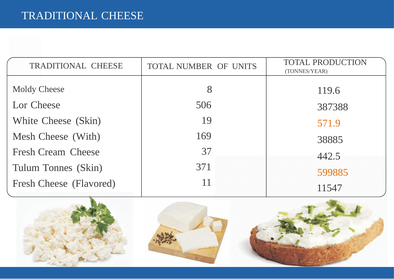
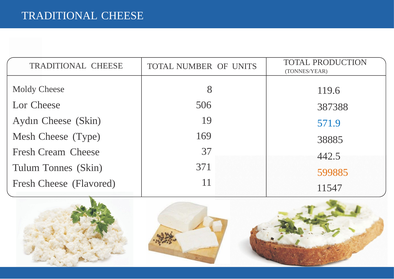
White: White -> Aydın (25, 121)
571.9 colour: orange -> blue (329, 123)
With: With -> Type (86, 136)
